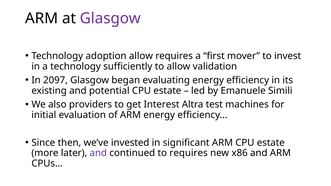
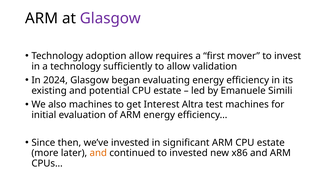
2097: 2097 -> 2024 (55, 80)
also providers: providers -> machines (91, 105)
and colour: purple -> orange (98, 153)
to requires: requires -> invested (189, 153)
